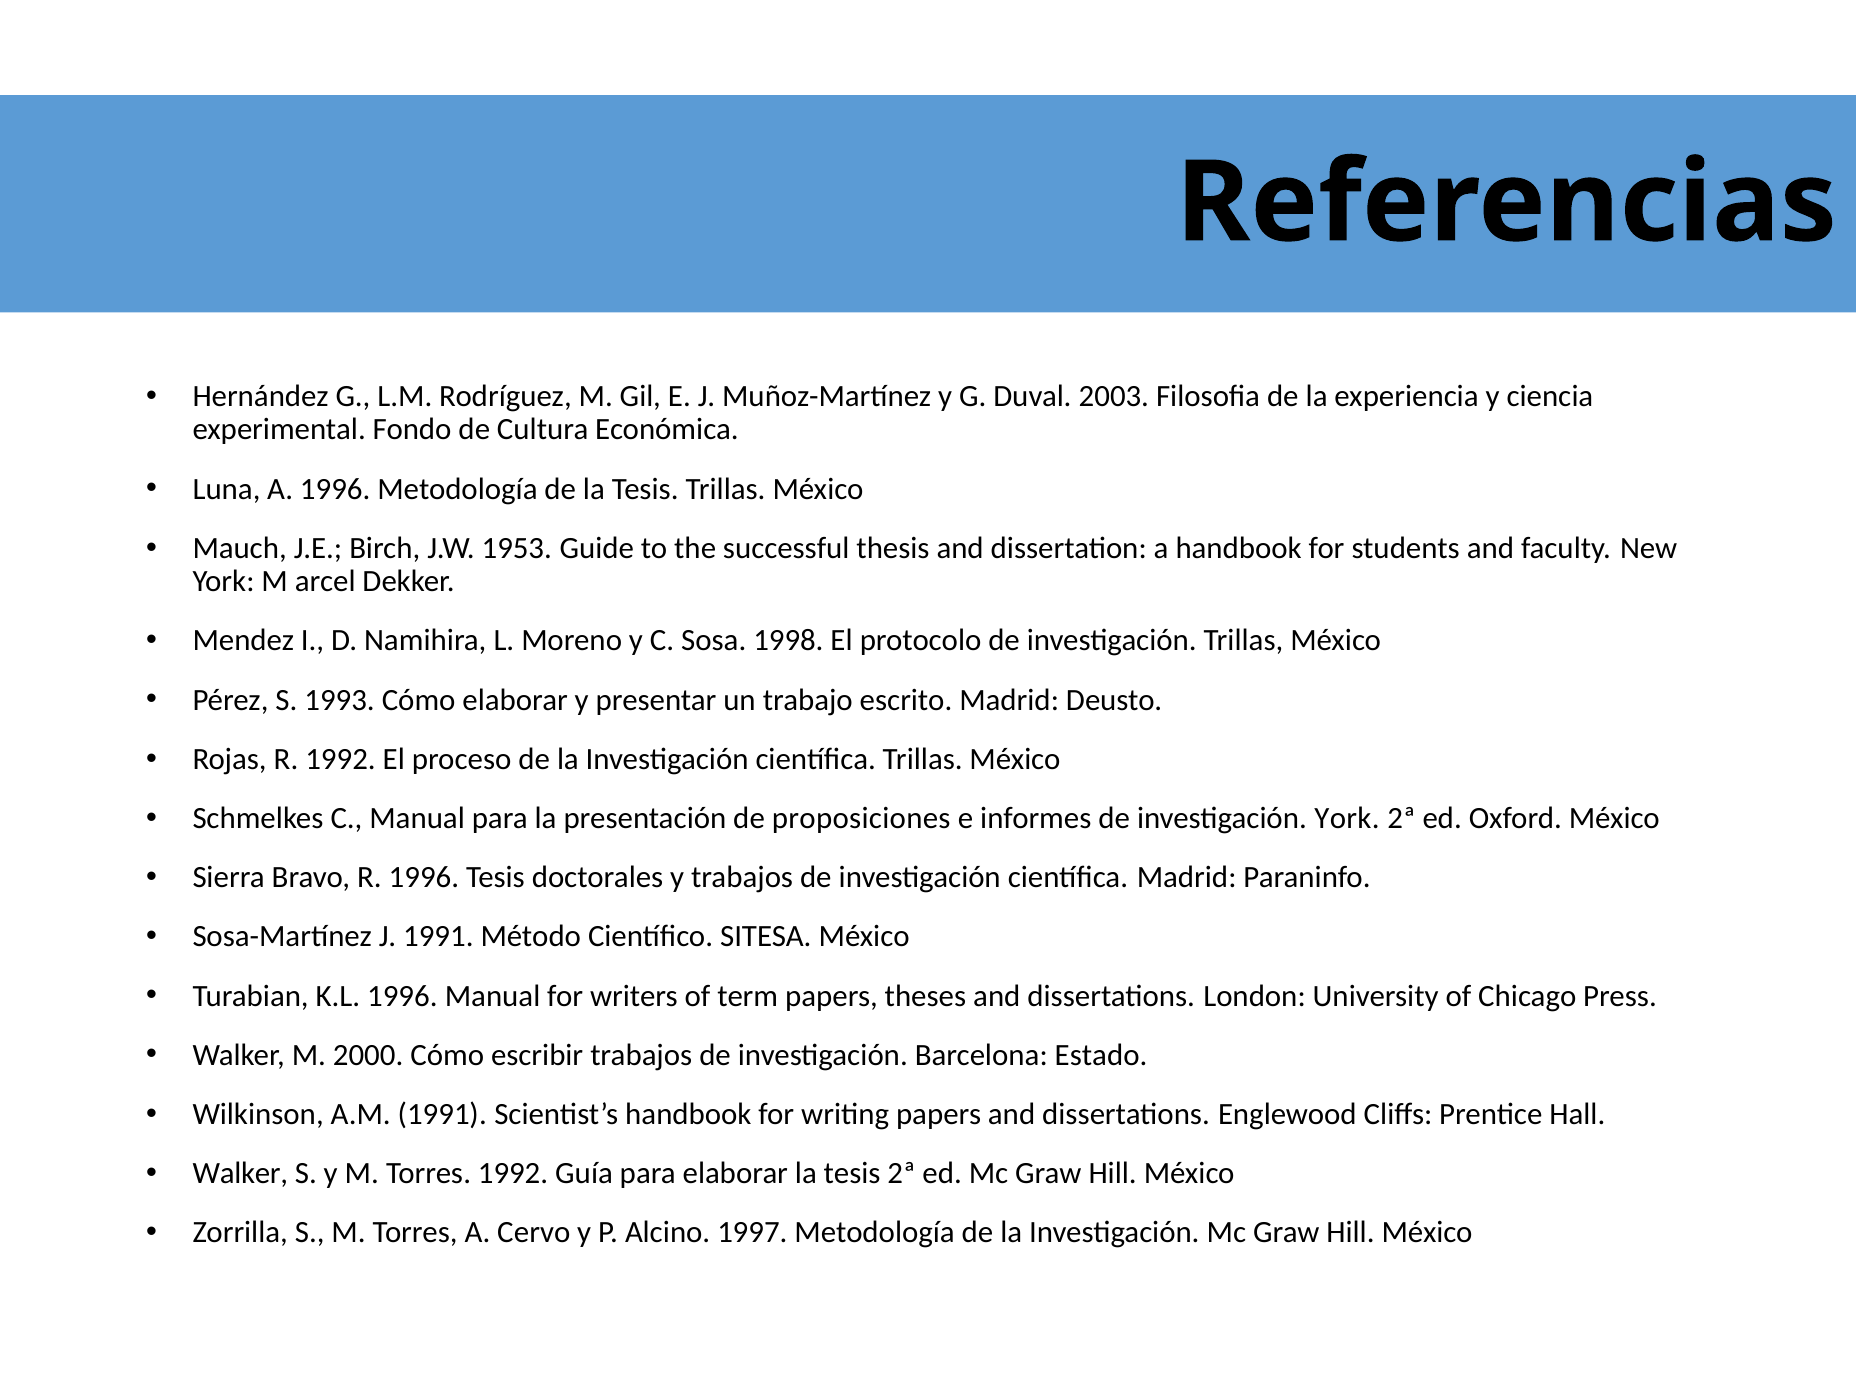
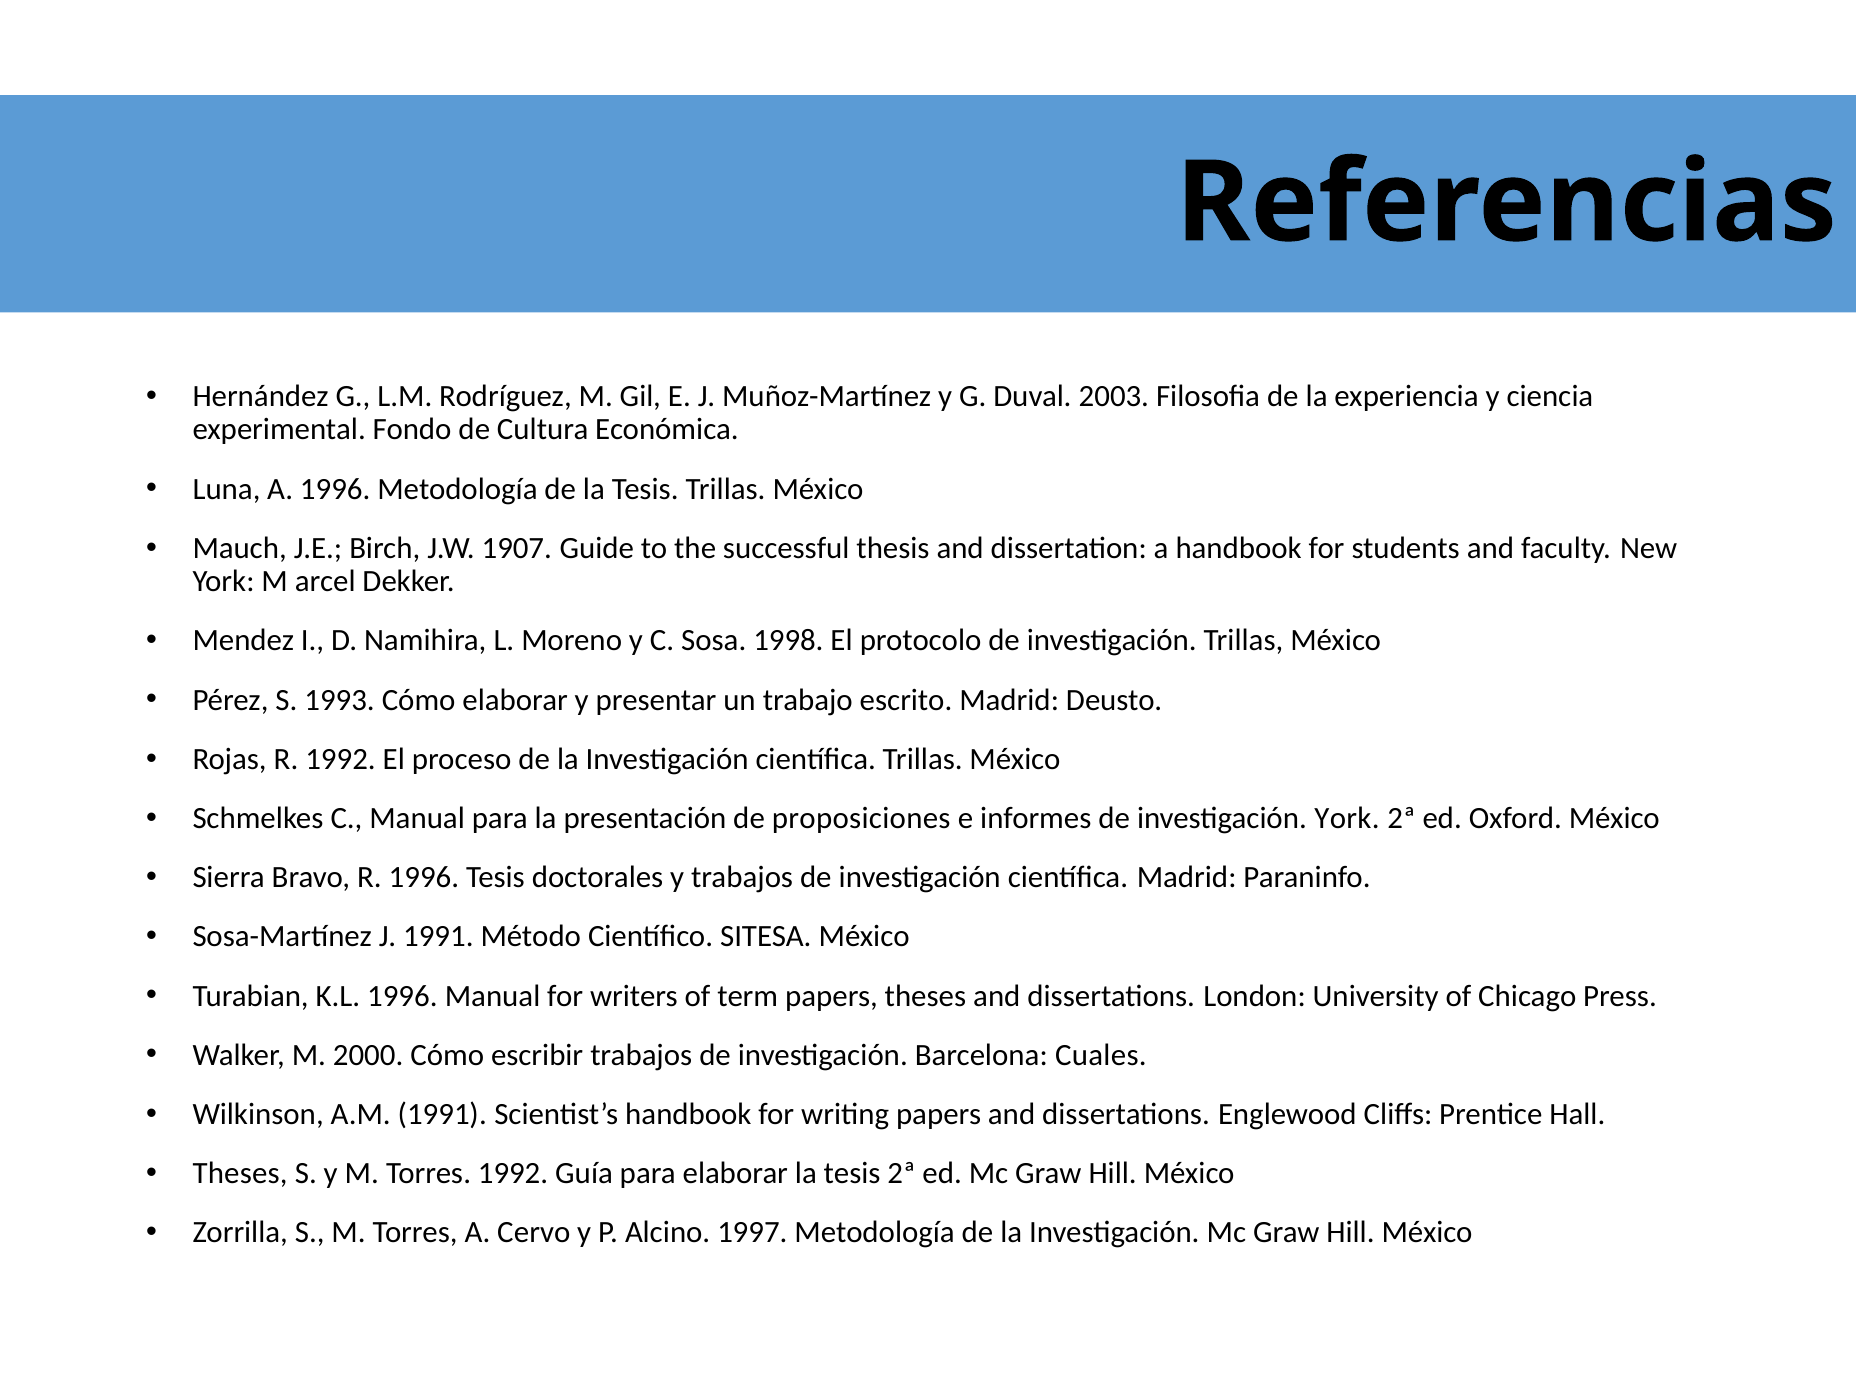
1953: 1953 -> 1907 (517, 548)
Estado: Estado -> Cuales (1101, 1055)
Walker: Walker -> Theses (240, 1173)
